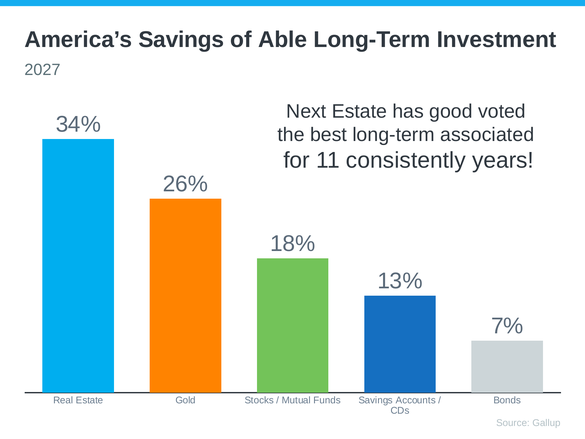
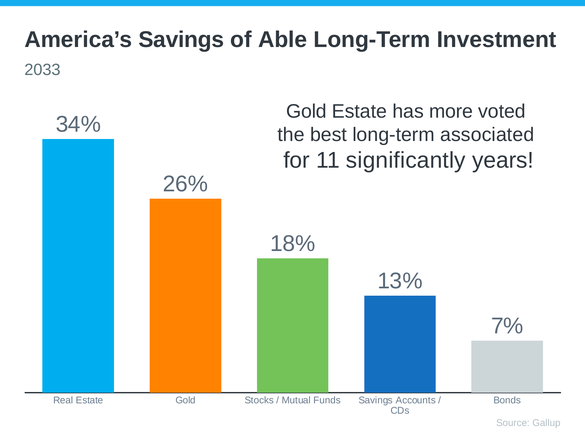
2027: 2027 -> 2033 (42, 70)
Next: Next -> Gold (306, 111)
good: good -> more (451, 111)
consistently: consistently -> significantly (406, 160)
